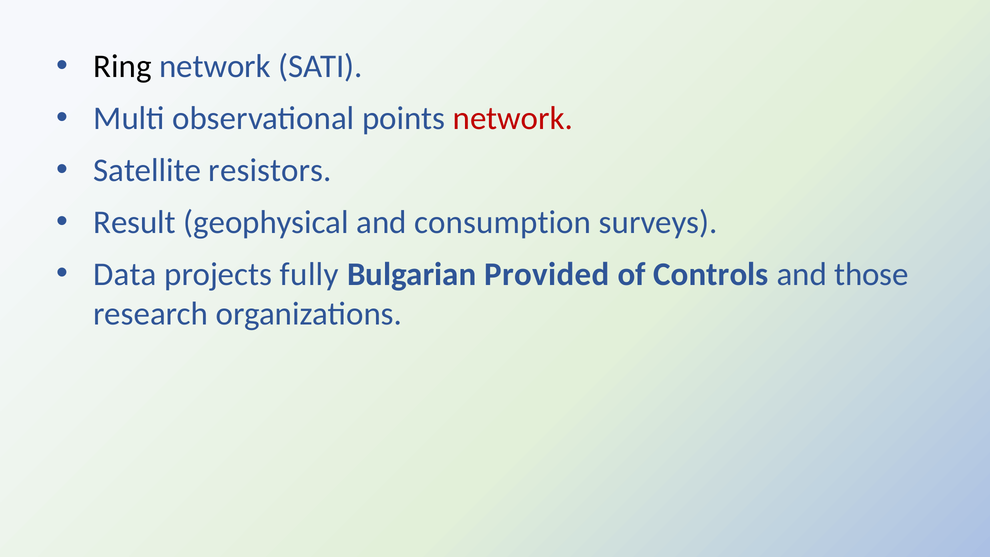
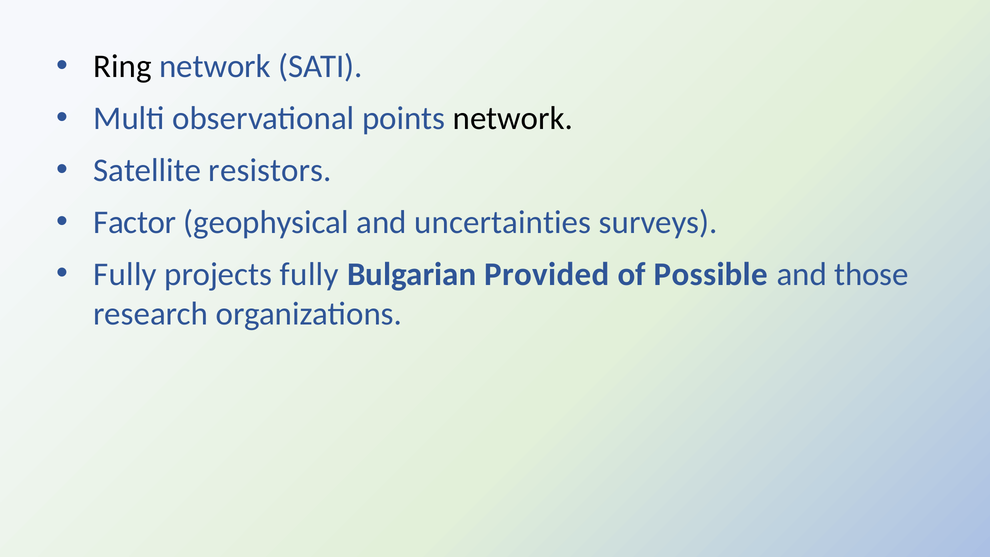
network colour: red -> black (513, 118)
Result: Result -> Factor (135, 222)
consumption: consumption -> uncertainties (503, 222)
Data: Data -> Fully (125, 274)
Controls: Controls -> Possible (711, 274)
